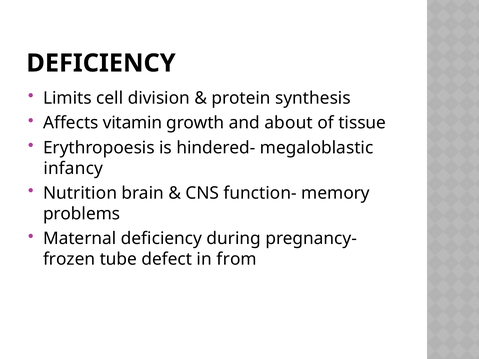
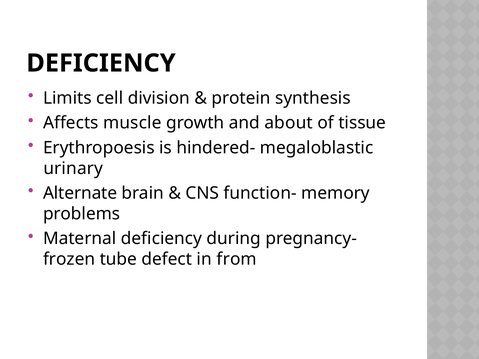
vitamin: vitamin -> muscle (132, 123)
infancy: infancy -> urinary (73, 168)
Nutrition: Nutrition -> Alternate (80, 193)
